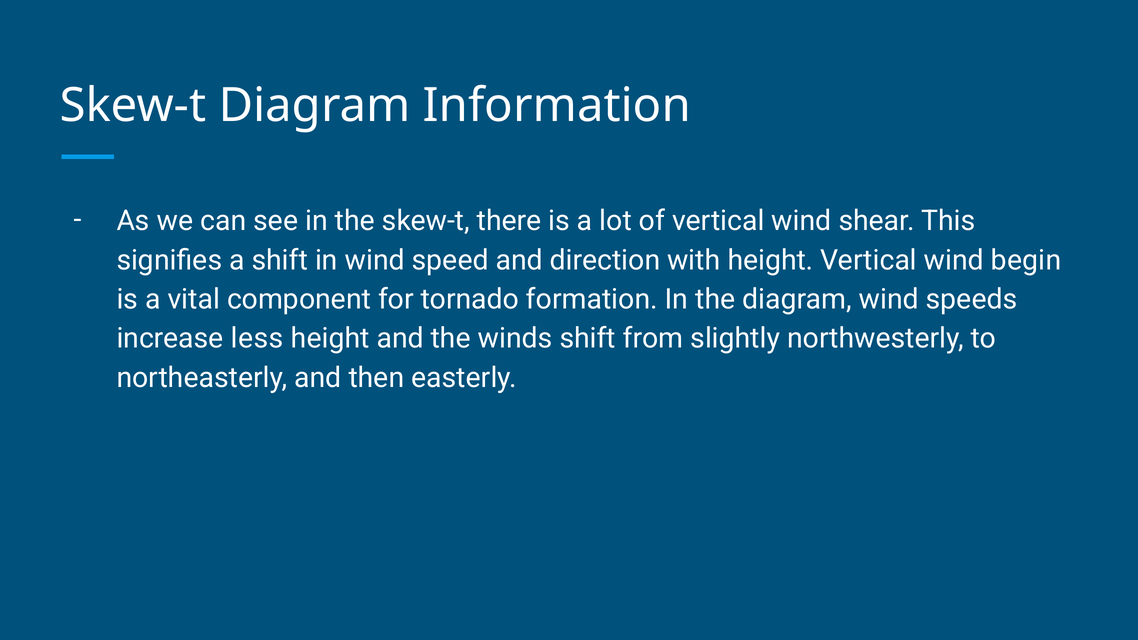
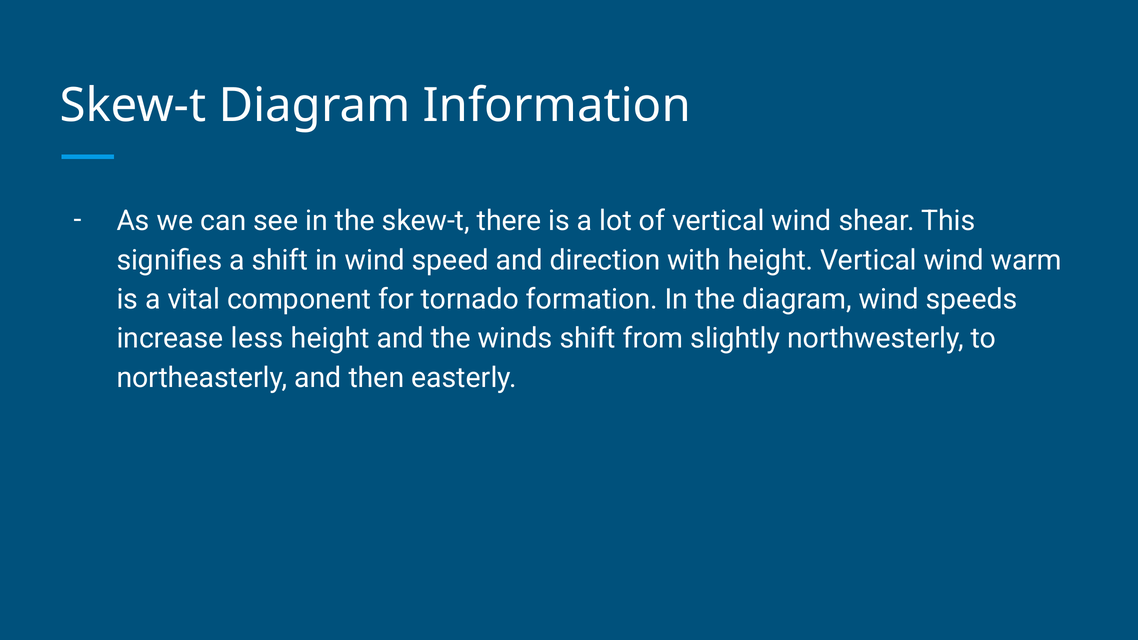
begin: begin -> warm (1026, 260)
